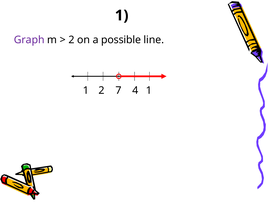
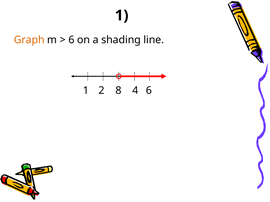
Graph colour: purple -> orange (29, 40)
2: 2 -> 6 (71, 40)
possible: possible -> shading (121, 40)
7: 7 -> 8 (119, 91)
4 1: 1 -> 6 (149, 91)
